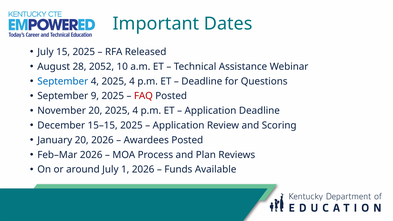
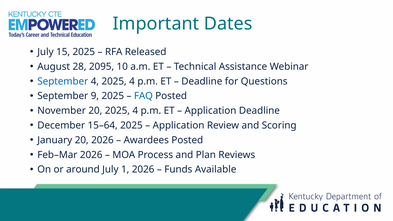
2052: 2052 -> 2095 (102, 67)
FAQ colour: red -> blue (143, 96)
15–15: 15–15 -> 15–64 (103, 125)
